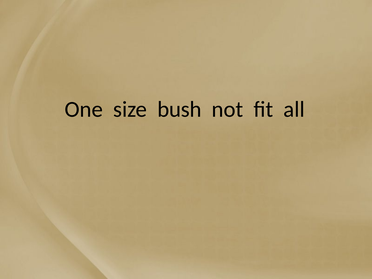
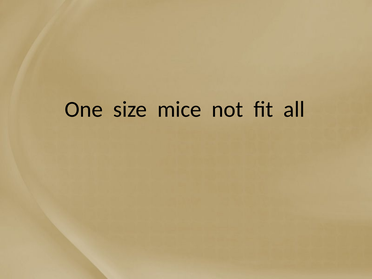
bush: bush -> mice (179, 109)
